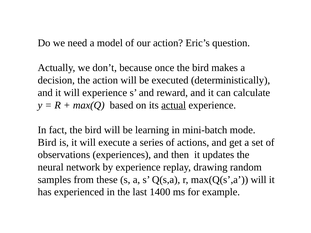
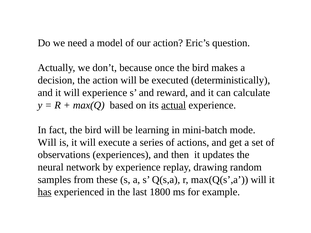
Bird: Bird -> Will (47, 143)
has underline: none -> present (45, 192)
1400: 1400 -> 1800 (160, 192)
